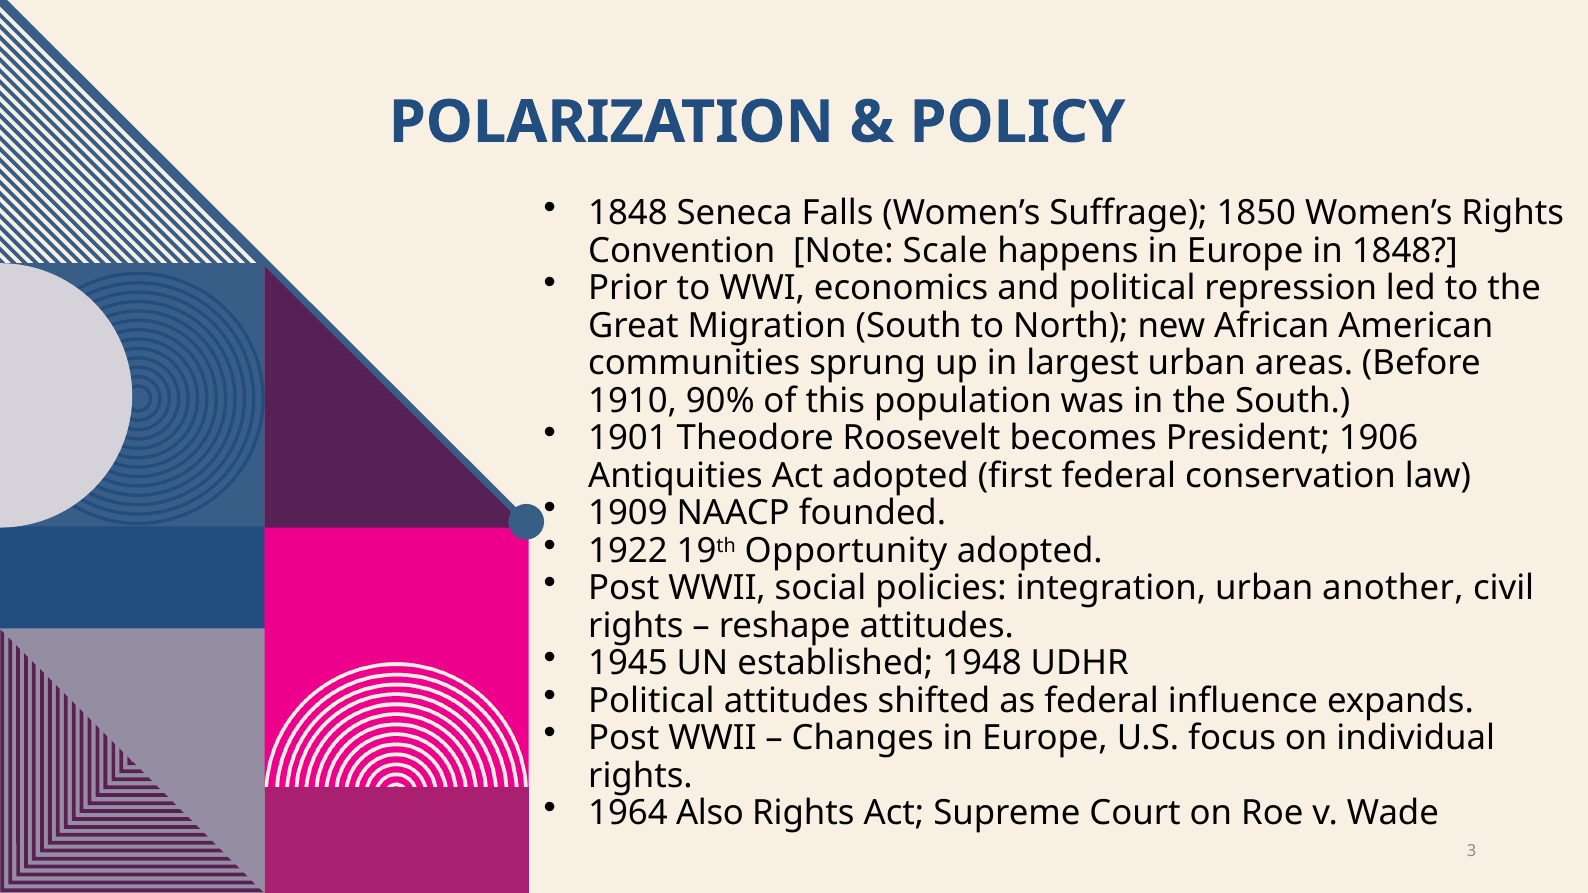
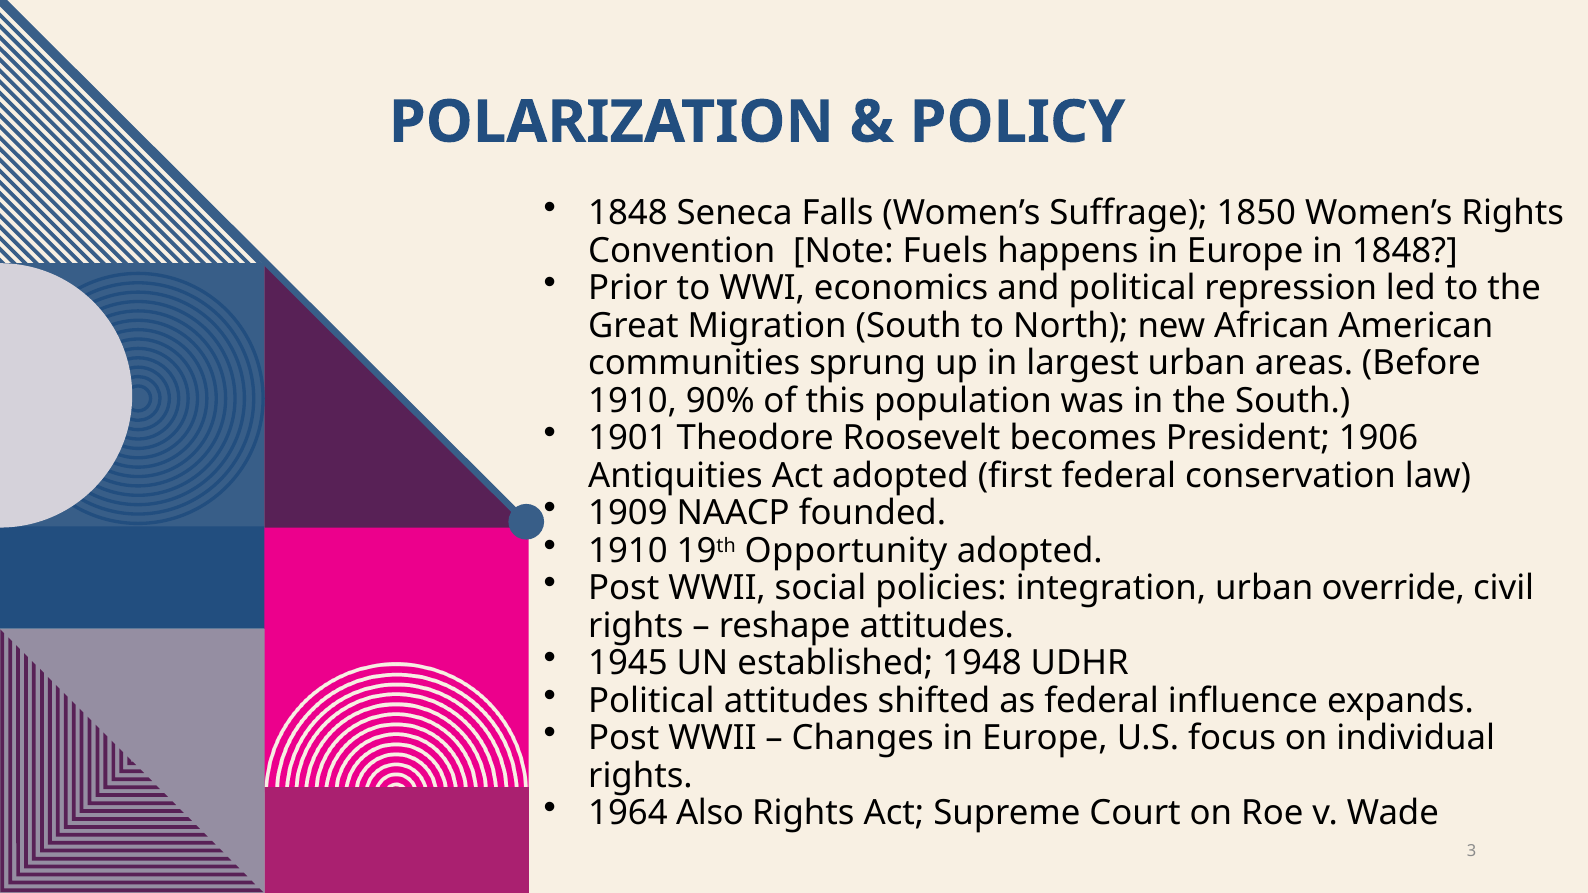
Scale: Scale -> Fuels (945, 251)
1922: 1922 -> 1910 (628, 551)
another: another -> override (1393, 588)
